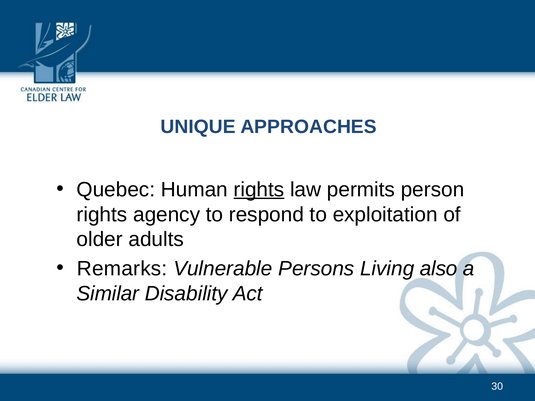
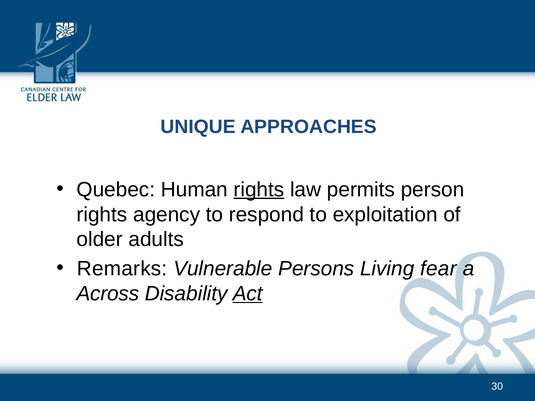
also: also -> fear (438, 269)
Similar: Similar -> Across (108, 294)
Act underline: none -> present (248, 294)
